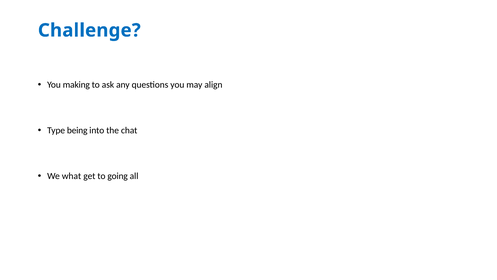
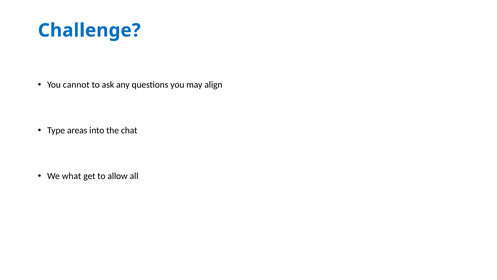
making: making -> cannot (76, 85)
being: being -> areas (77, 130)
going: going -> allow (118, 176)
